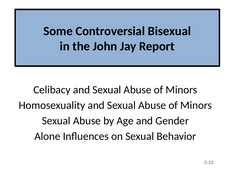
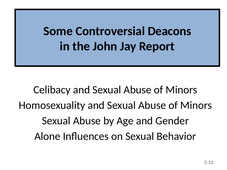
Bisexual: Bisexual -> Deacons (169, 31)
